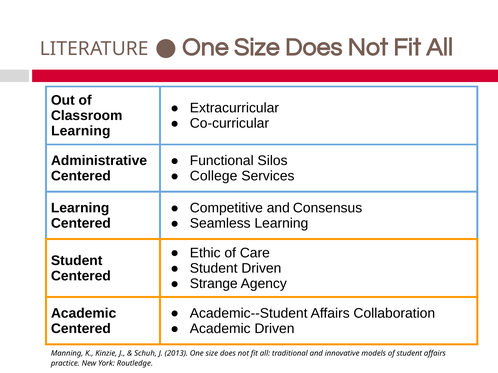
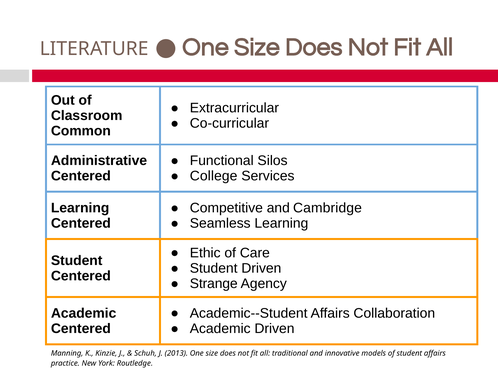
Learning: Learning -> Common (81, 131)
Consensus: Consensus -> Cambridge (327, 208)
